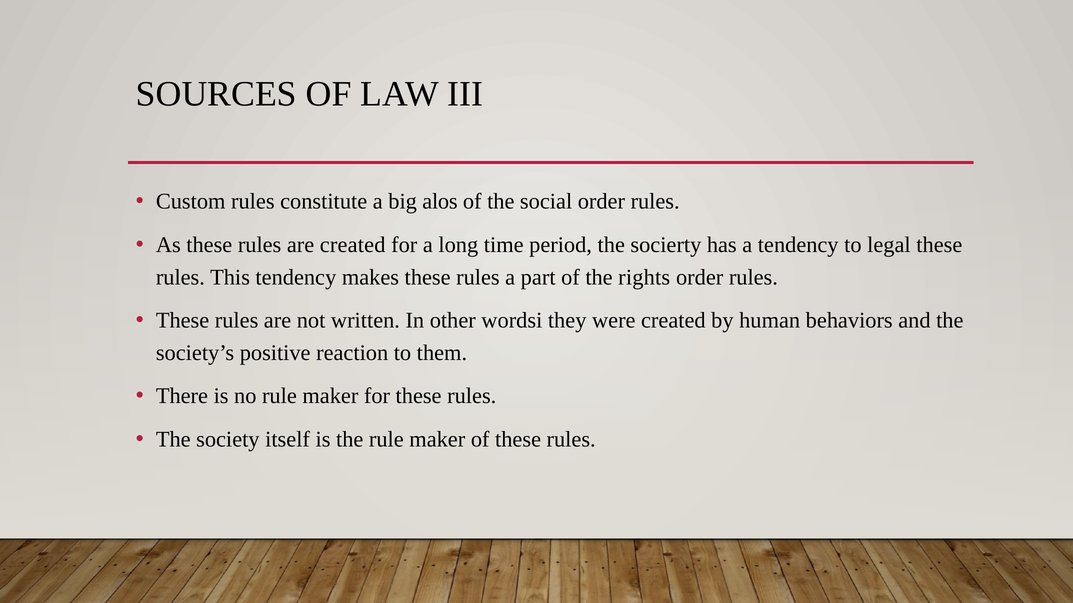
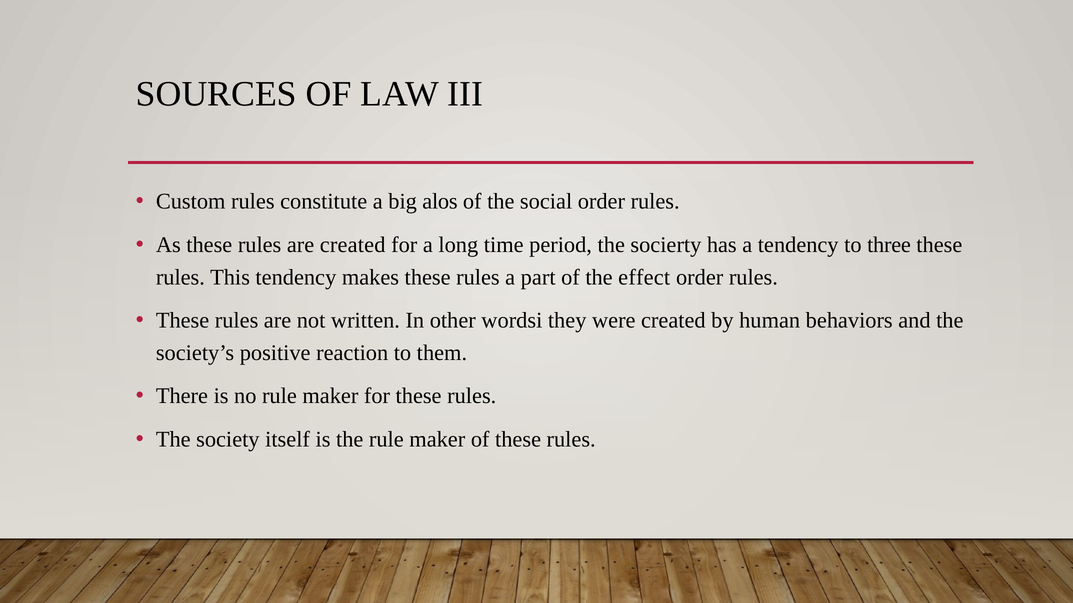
legal: legal -> three (889, 245)
rights: rights -> effect (644, 277)
